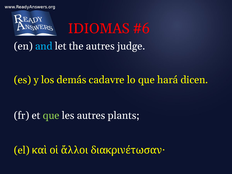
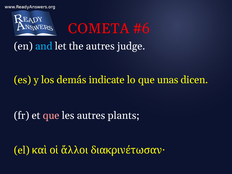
IDIOMAS: IDIOMAS -> COMETA (99, 29)
cadavre: cadavre -> indicate (107, 80)
hará: hará -> unas (168, 80)
que colour: light green -> pink (51, 116)
